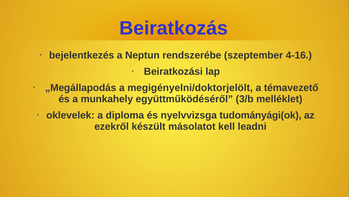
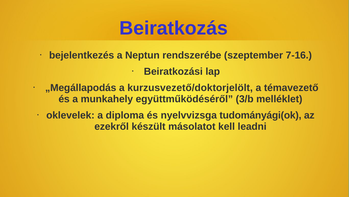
4-16: 4-16 -> 7-16 (299, 55)
megigényelni/doktorjelölt: megigényelni/doktorjelölt -> kurzusvezető/doktorjelölt (190, 88)
